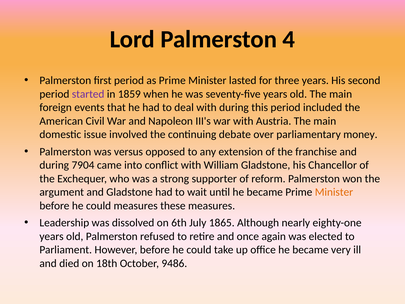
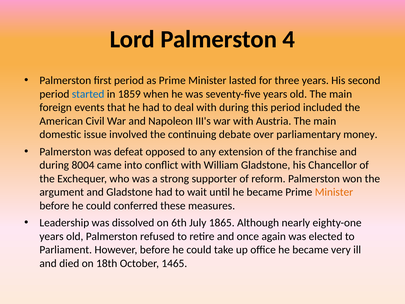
started colour: purple -> blue (88, 94)
versus: versus -> defeat (129, 152)
7904: 7904 -> 8004 (83, 165)
could measures: measures -> conferred (136, 206)
9486: 9486 -> 1465 (174, 263)
